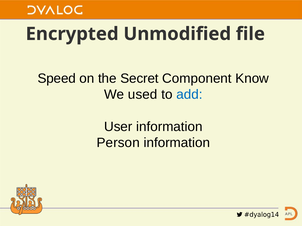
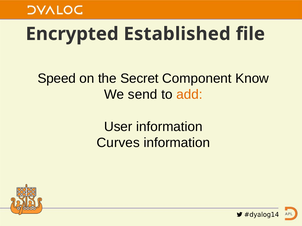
Unmodified: Unmodified -> Established (177, 34)
used: used -> send (143, 95)
add colour: blue -> orange (189, 95)
Person: Person -> Curves (118, 143)
